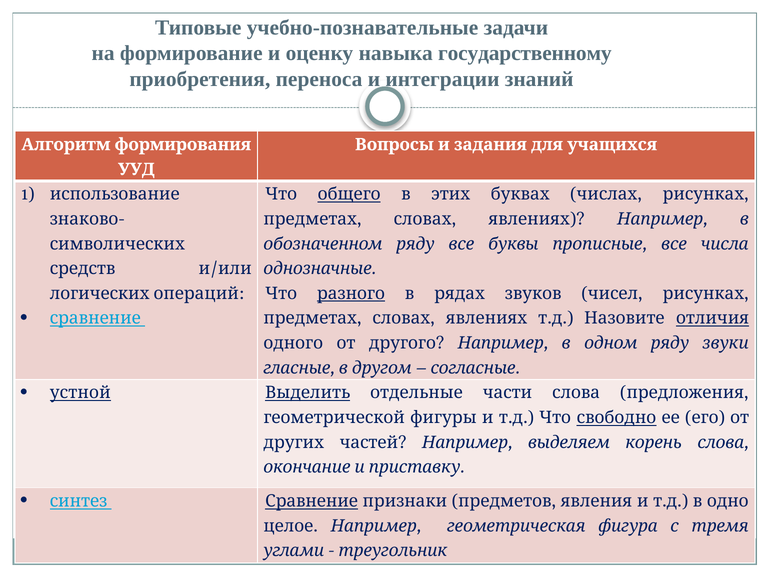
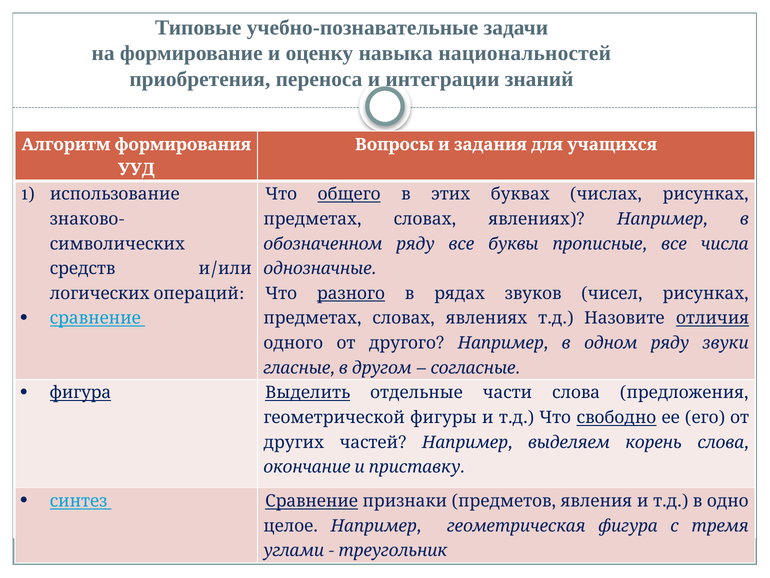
государственному: государственному -> национальностей (525, 53)
устной: устной -> фигура (80, 392)
